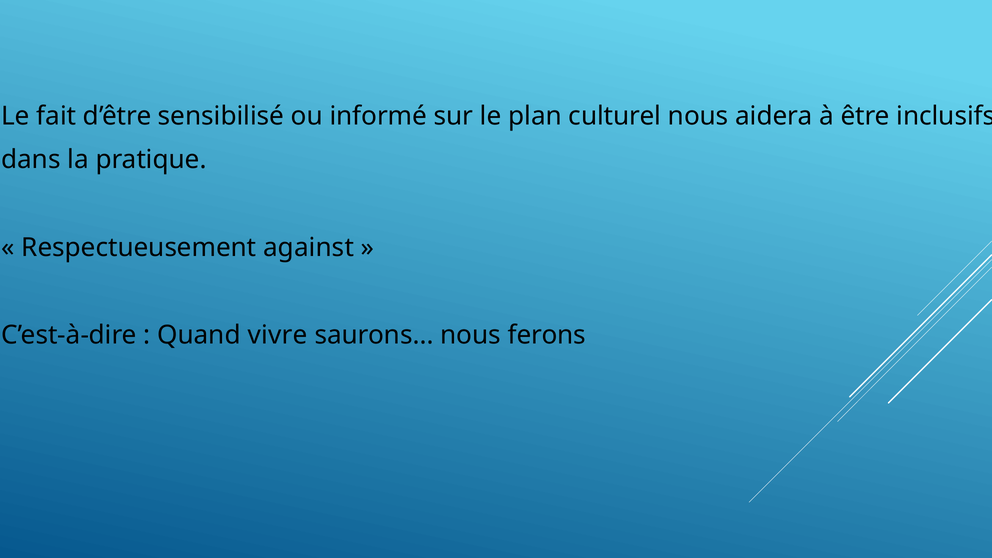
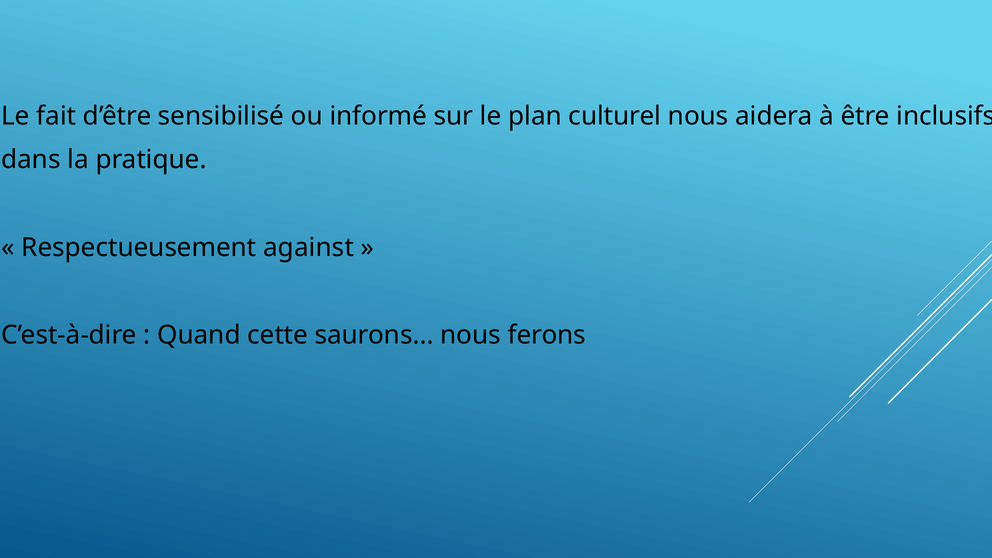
vivre: vivre -> cette (278, 335)
